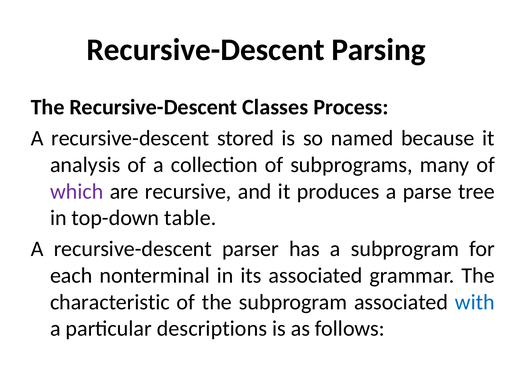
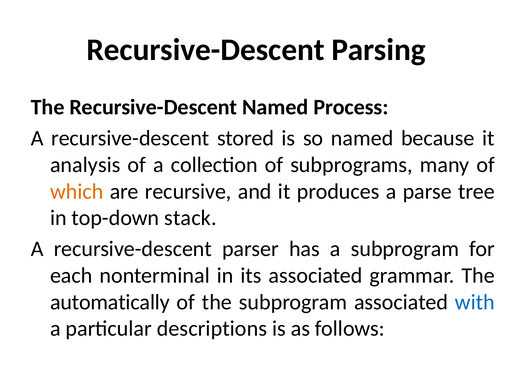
Recursive-Descent Classes: Classes -> Named (275, 107)
which colour: purple -> orange (77, 191)
table: table -> stack (190, 218)
characteristic: characteristic -> automatically (110, 302)
